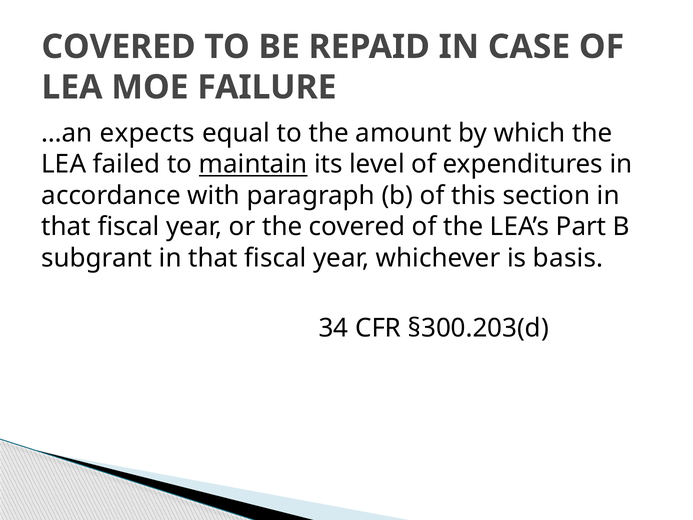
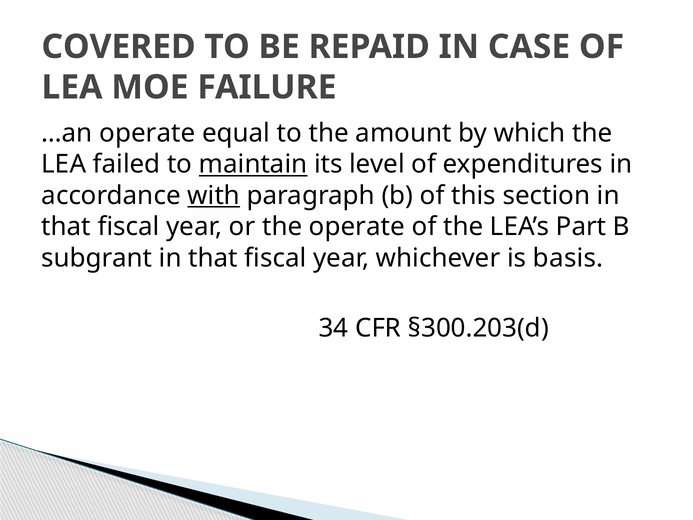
…an expects: expects -> operate (147, 133)
with underline: none -> present (214, 196)
the covered: covered -> operate (357, 227)
